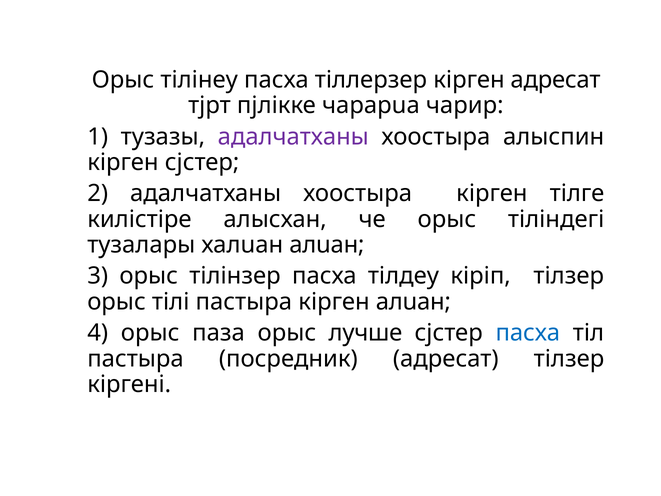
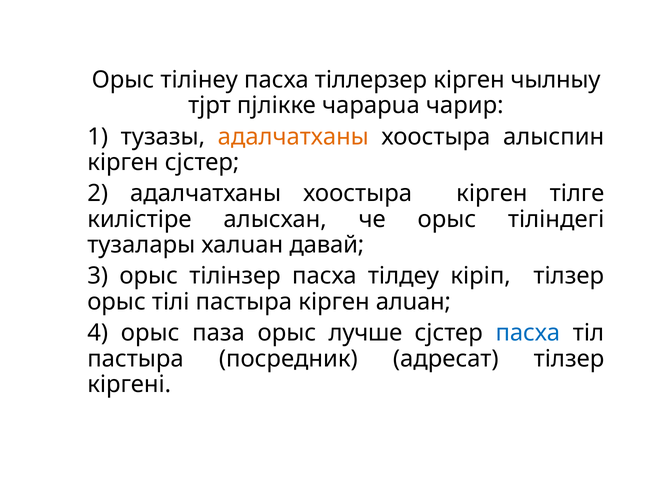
кiрген адресат: адресат -> чылныy (556, 80)
адалчатханы colour: purple -> orange (293, 137)
халuан алuан: алuан -> давай (327, 245)
